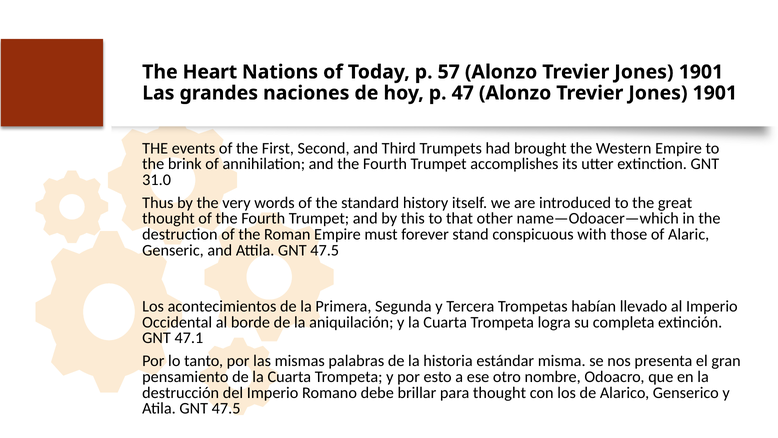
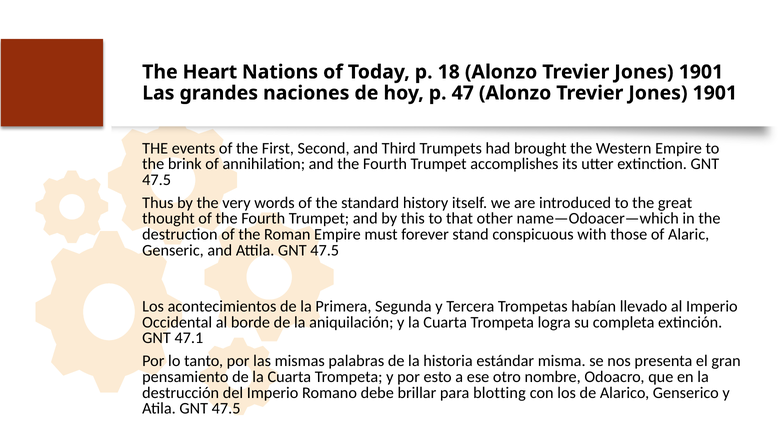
57: 57 -> 18 (449, 72)
31.0: 31.0 -> 47.5 (157, 180)
para thought: thought -> blotting (499, 392)
